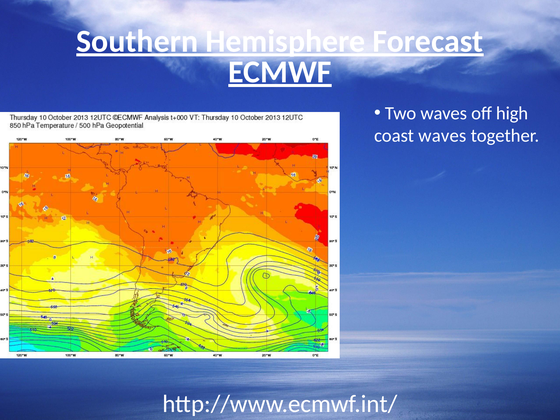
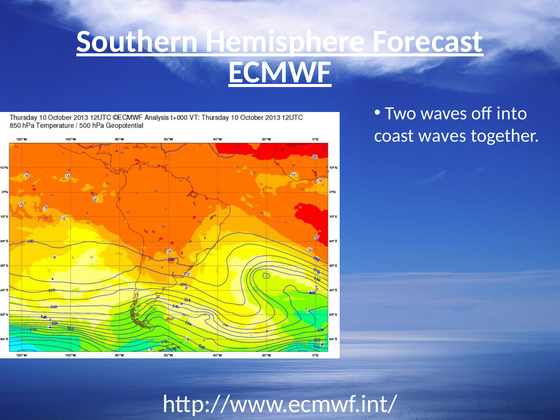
high: high -> into (512, 113)
